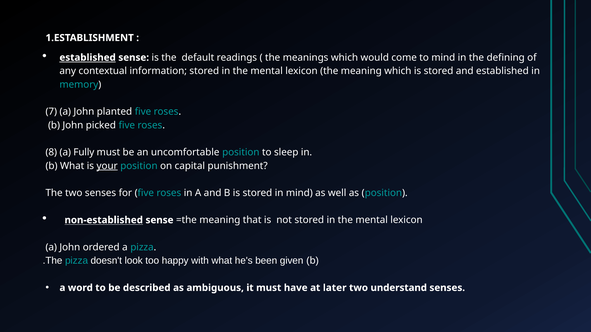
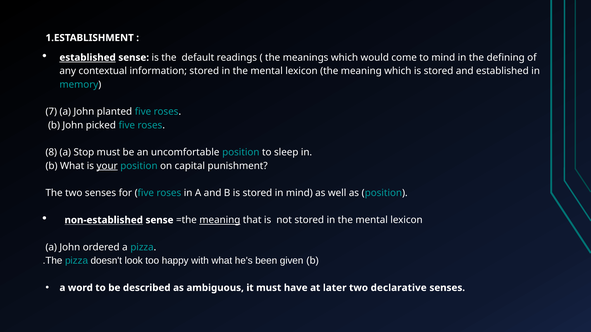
Fully: Fully -> Stop (84, 153)
meaning underline: none -> present (220, 220)
understand: understand -> declarative (399, 288)
